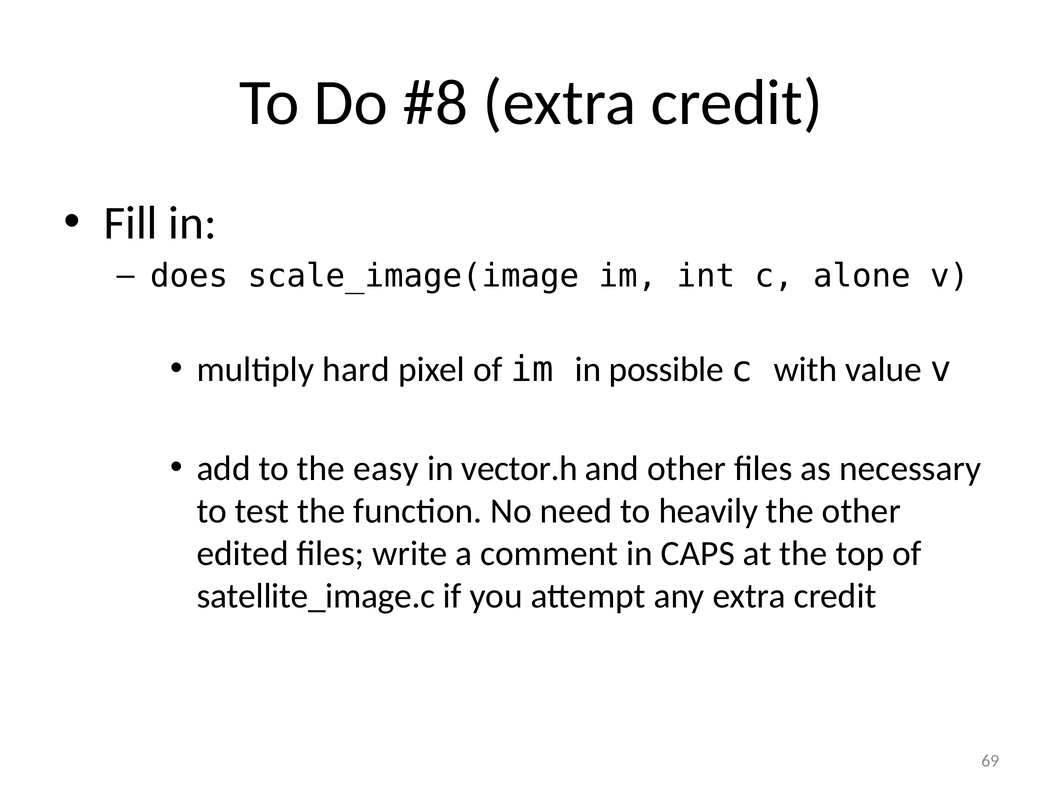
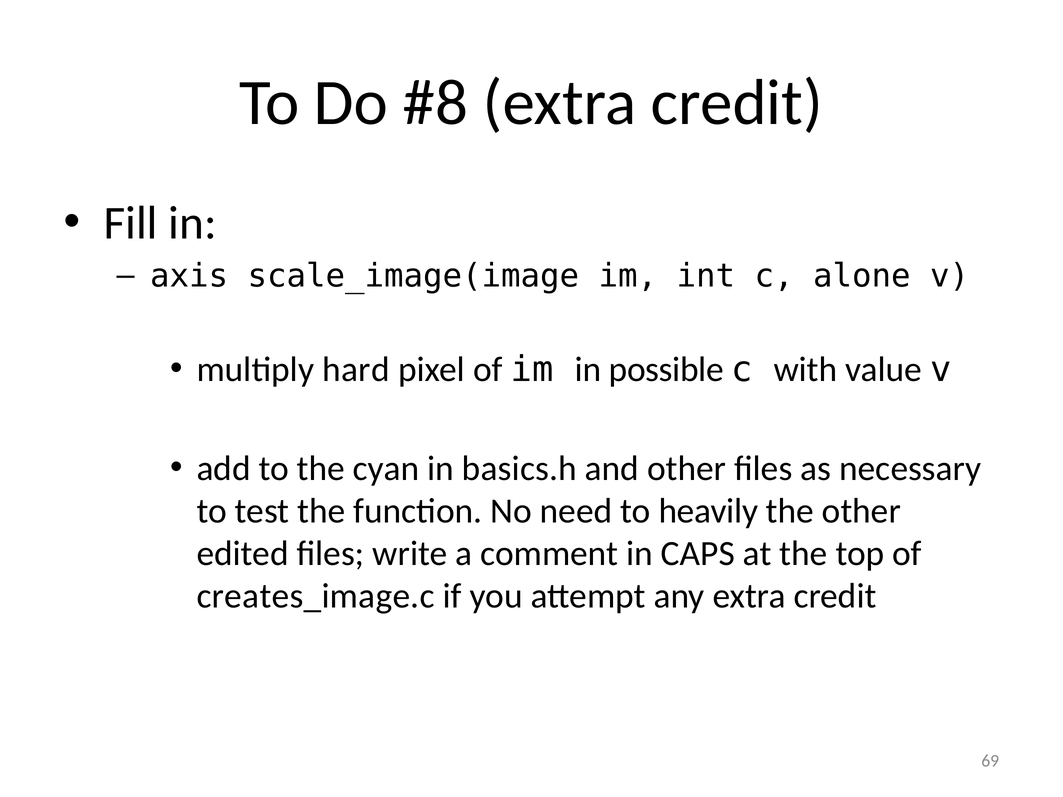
does: does -> axis (189, 276)
easy: easy -> cyan (386, 469)
vector.h: vector.h -> basics.h (519, 469)
satellite_image.c: satellite_image.c -> creates_image.c (316, 596)
